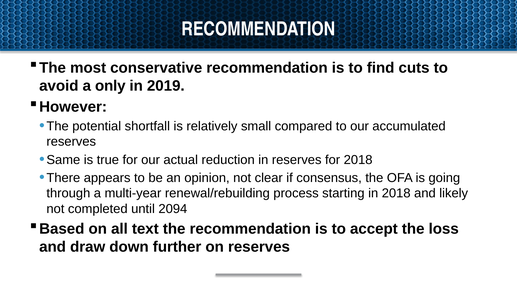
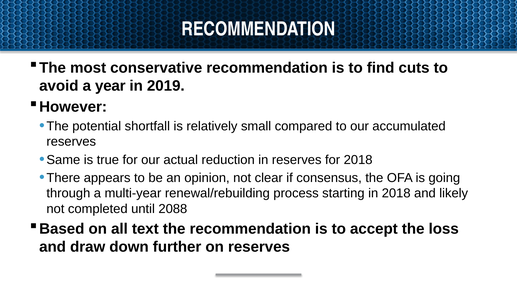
only: only -> year (110, 86)
2094: 2094 -> 2088 (173, 209)
